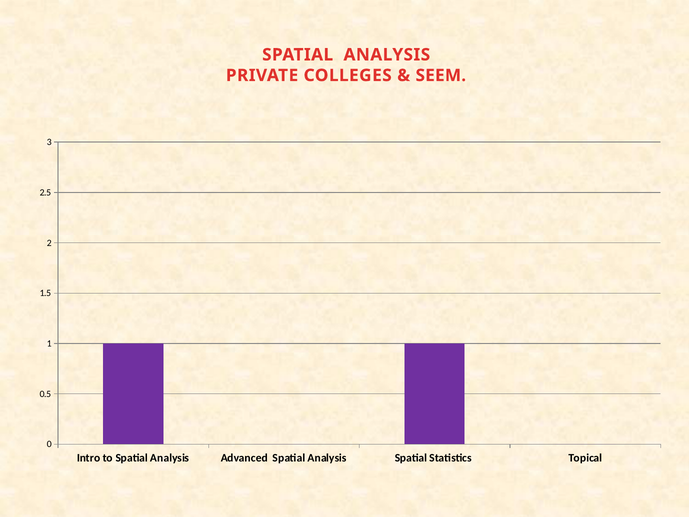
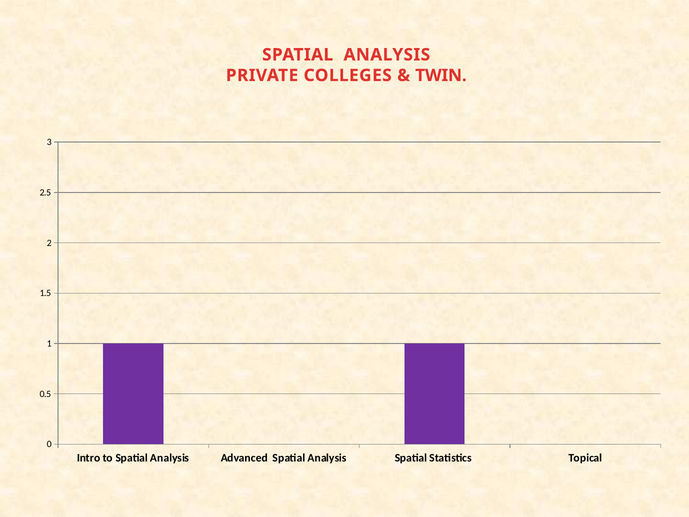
SEEM: SEEM -> TWIN (441, 75)
